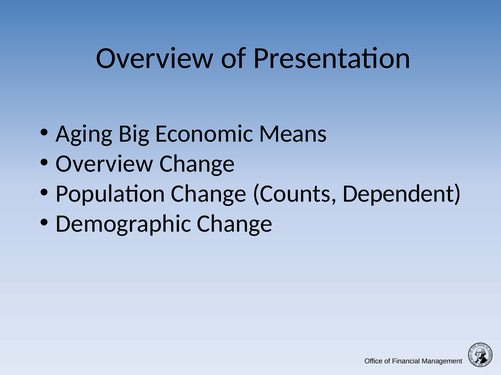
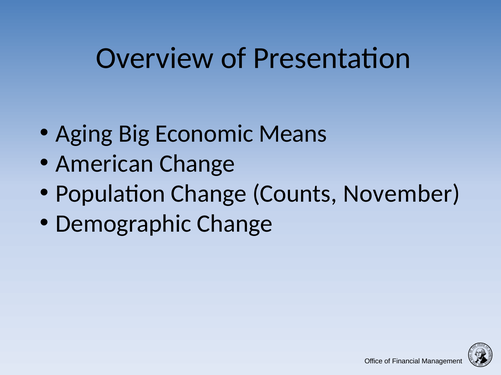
Overview: Overview -> American (105, 164)
Dependent: Dependent -> November (402, 194)
